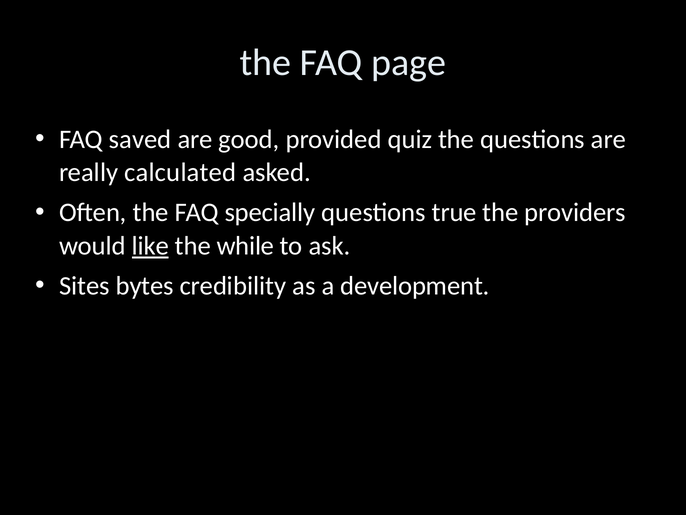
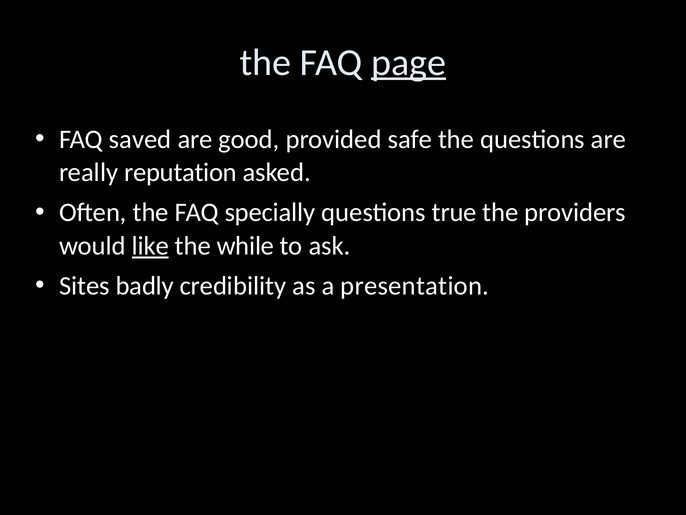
page underline: none -> present (409, 62)
quiz: quiz -> safe (410, 139)
calculated: calculated -> reputation (181, 172)
bytes: bytes -> badly (145, 286)
development: development -> presentation (415, 286)
